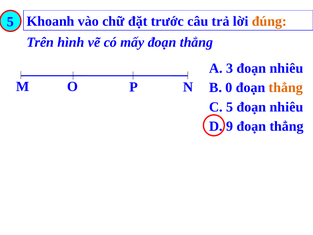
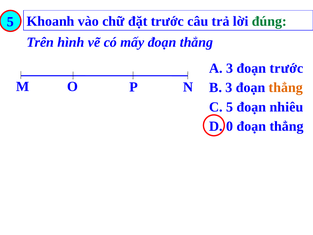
đúng colour: orange -> green (269, 21)
3 đoạn nhiêu: nhiêu -> trước (286, 68)
B 0: 0 -> 3 (229, 88)
9: 9 -> 0 (230, 126)
